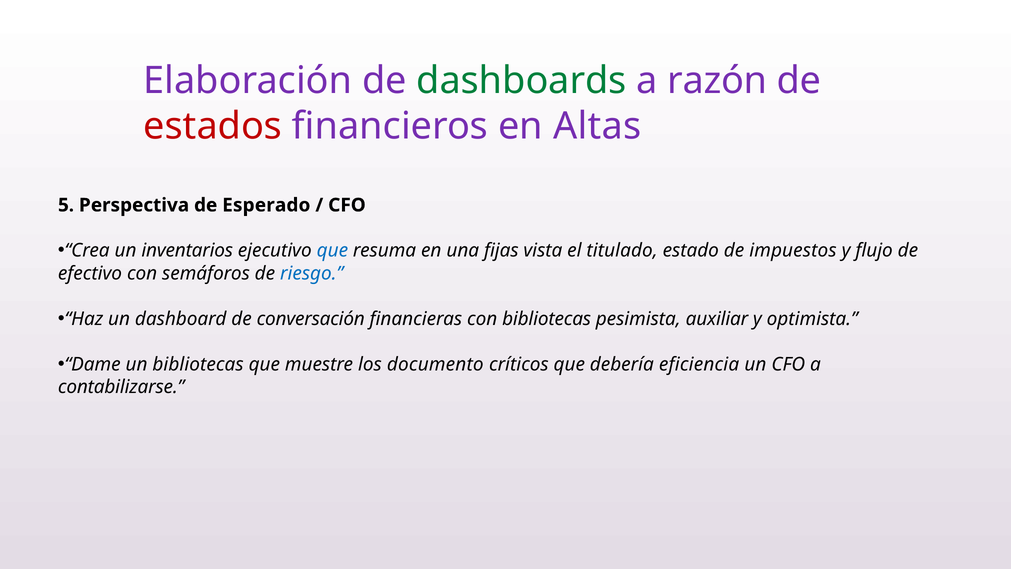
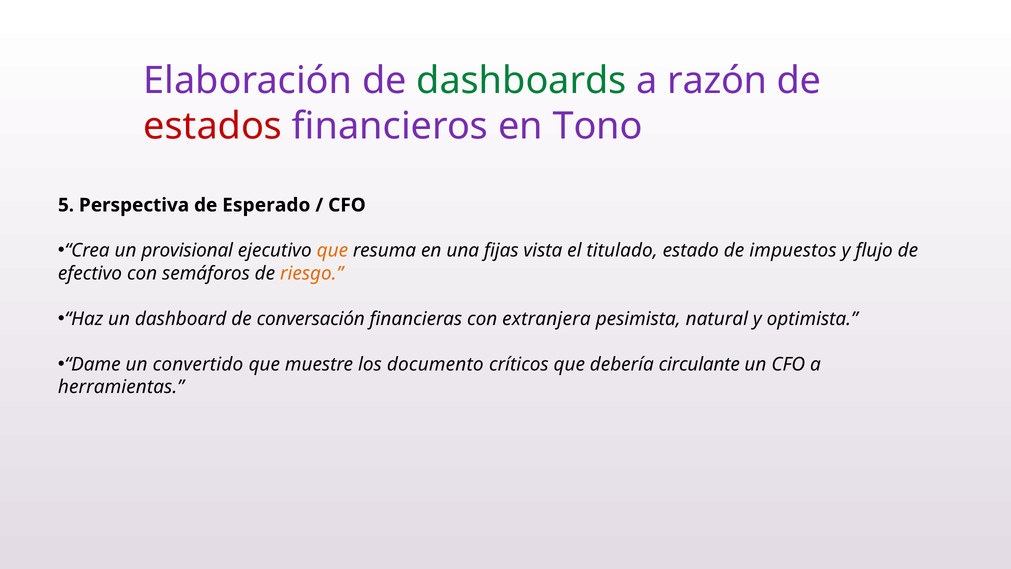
Altas: Altas -> Tono (598, 126)
inventarios: inventarios -> provisional (187, 251)
que colour: blue -> orange (332, 251)
riesgo colour: blue -> orange (312, 273)
con bibliotecas: bibliotecas -> extranjera (546, 319)
auxiliar: auxiliar -> natural (717, 319)
un bibliotecas: bibliotecas -> convertido (198, 364)
eficiencia: eficiencia -> circulante (699, 364)
contabilizarse: contabilizarse -> herramientas (121, 387)
